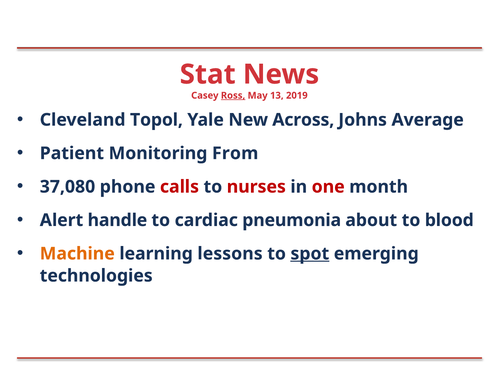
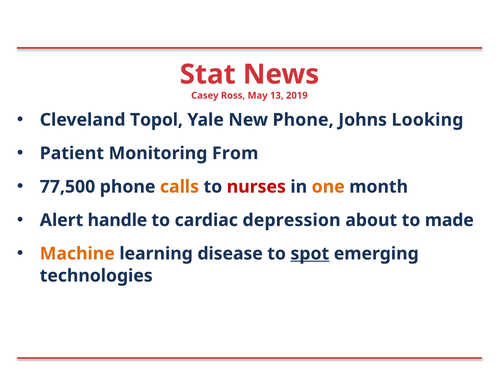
Ross underline: present -> none (233, 95)
New Across: Across -> Phone (303, 120)
Average: Average -> Looking (427, 120)
37,080: 37,080 -> 77,500 (67, 186)
calls colour: red -> orange (179, 186)
one colour: red -> orange (328, 186)
pneumonia: pneumonia -> depression (292, 220)
blood: blood -> made (449, 220)
lessons: lessons -> disease (230, 253)
